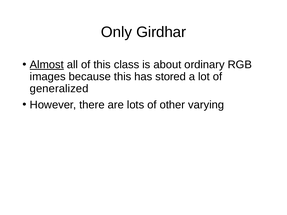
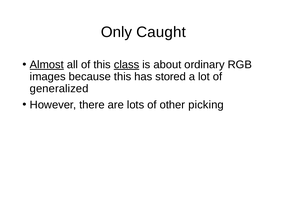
Girdhar: Girdhar -> Caught (161, 32)
class underline: none -> present (127, 65)
varying: varying -> picking (206, 105)
